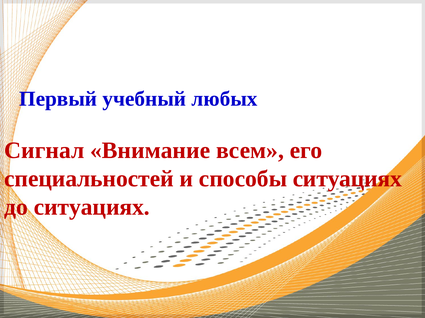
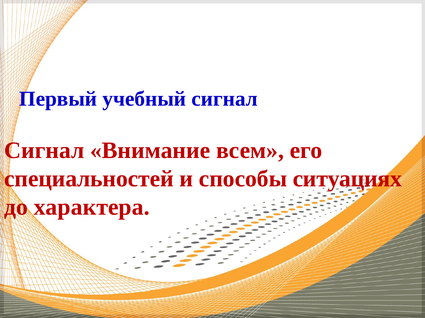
учебный любых: любых -> сигнал (225, 99)
до ситуациях: ситуациях -> характера (92, 207)
